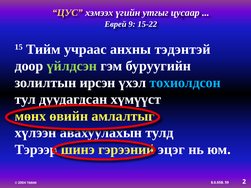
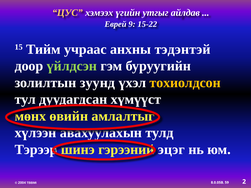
цусаар: цусаар -> айлдав (185, 13)
ирсэн: ирсэн -> зуунд (97, 83)
тохиолдсон colour: light blue -> yellow (185, 83)
